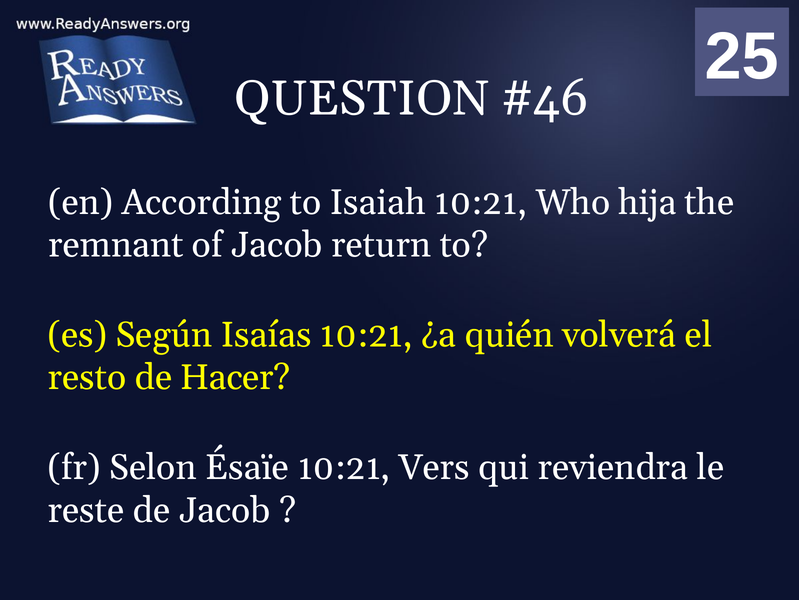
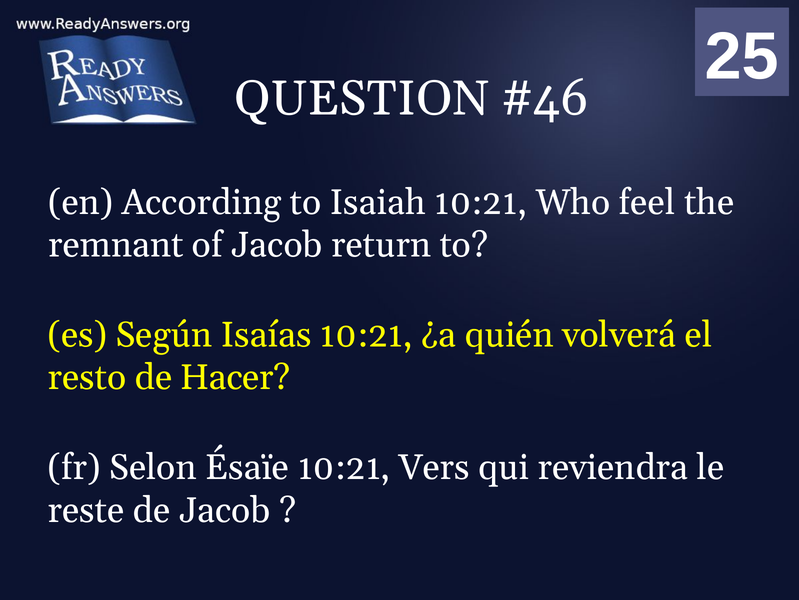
hija: hija -> feel (647, 202)
